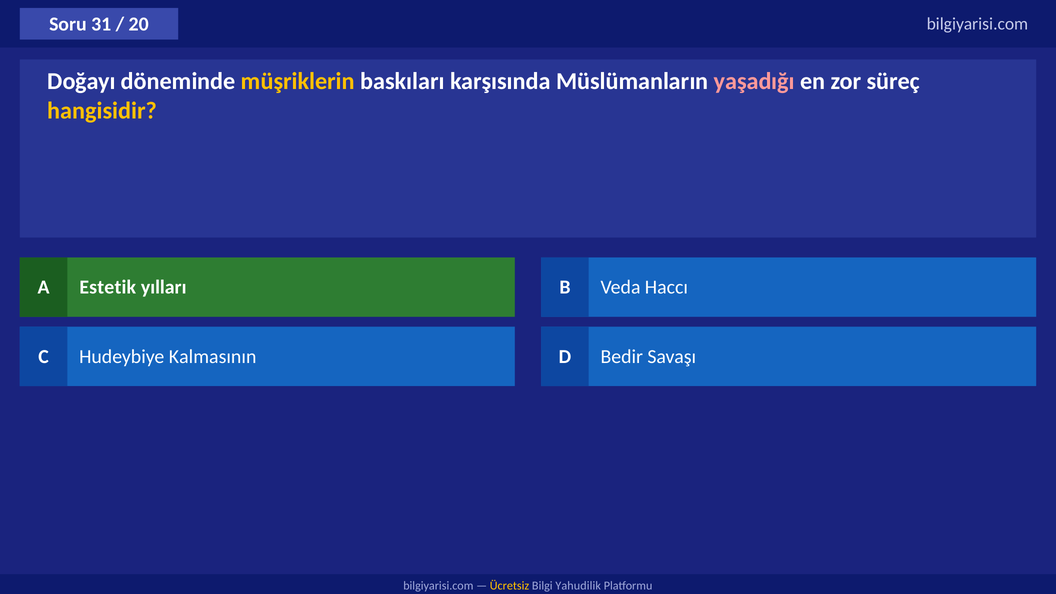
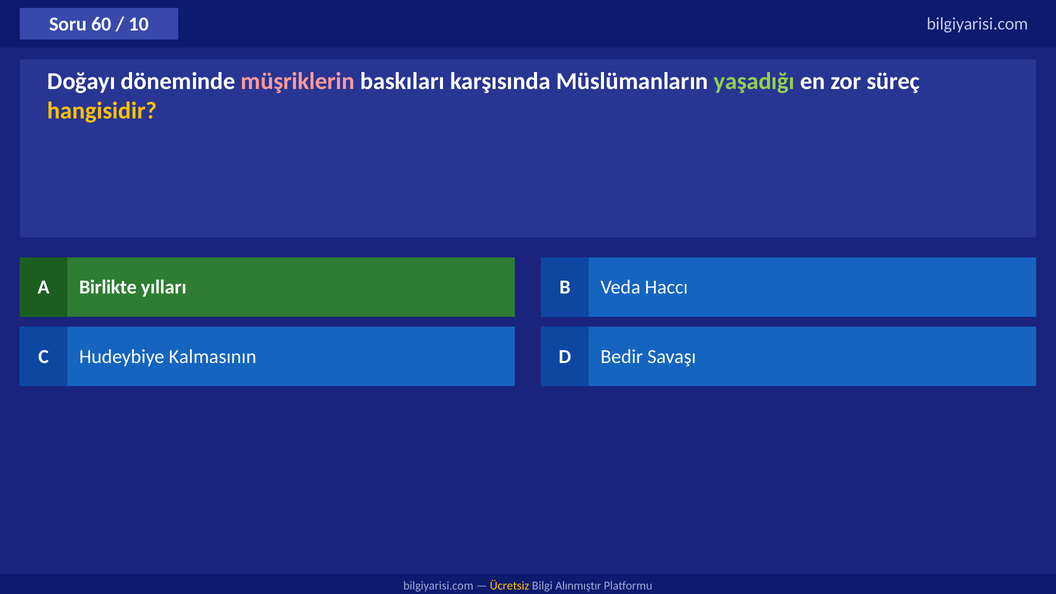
31: 31 -> 60 (101, 24)
20: 20 -> 10 (139, 24)
müşriklerin colour: yellow -> pink (298, 81)
yaşadığı colour: pink -> light green (754, 81)
Estetik: Estetik -> Birlikte (108, 287)
Yahudilik: Yahudilik -> Alınmıştır (578, 586)
